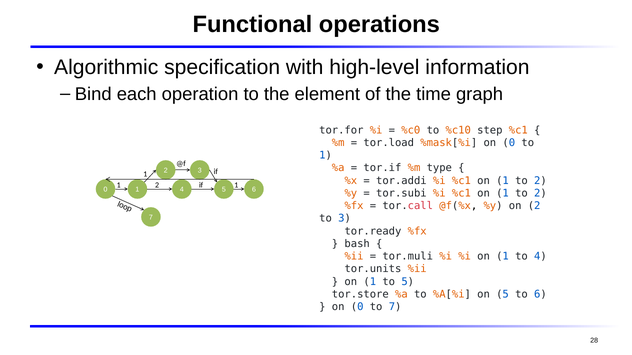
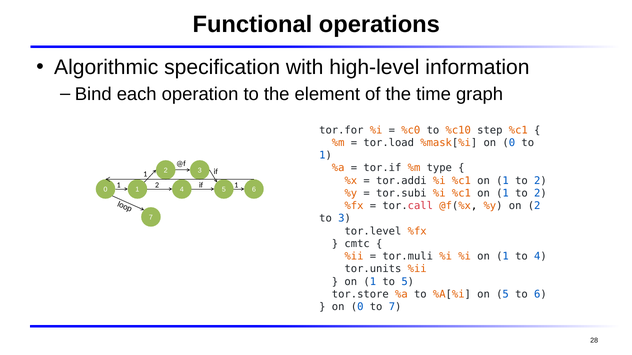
tor.ready: tor.ready -> tor.level (373, 231)
bash: bash -> cmtc (357, 244)
